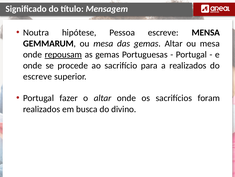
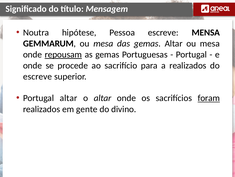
Portugal fazer: fazer -> altar (69, 98)
foram underline: none -> present (209, 98)
busca: busca -> gente (87, 109)
